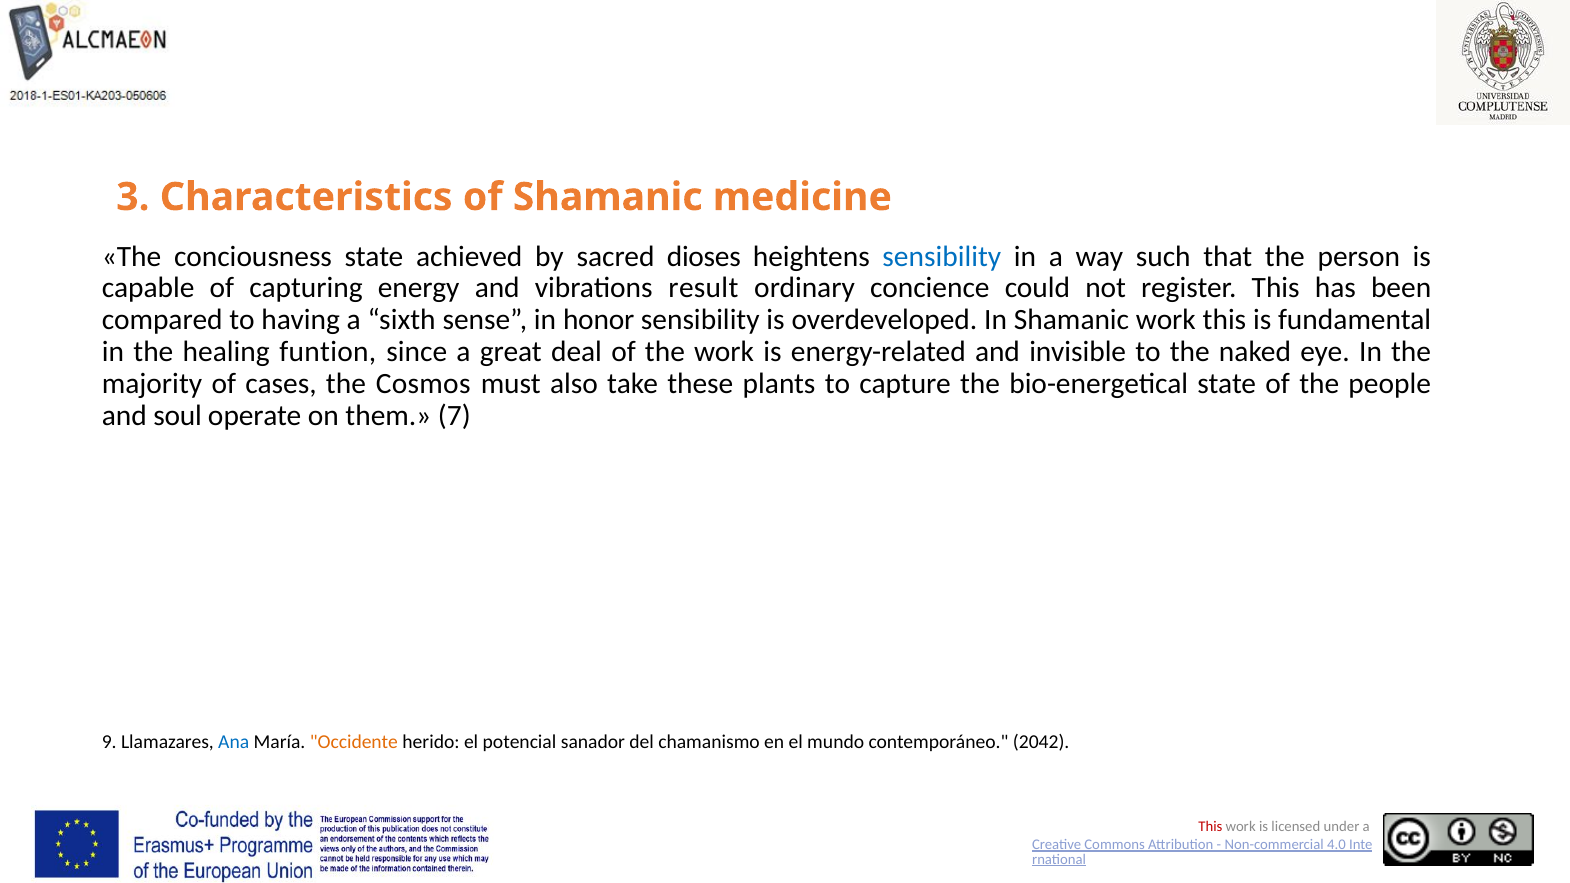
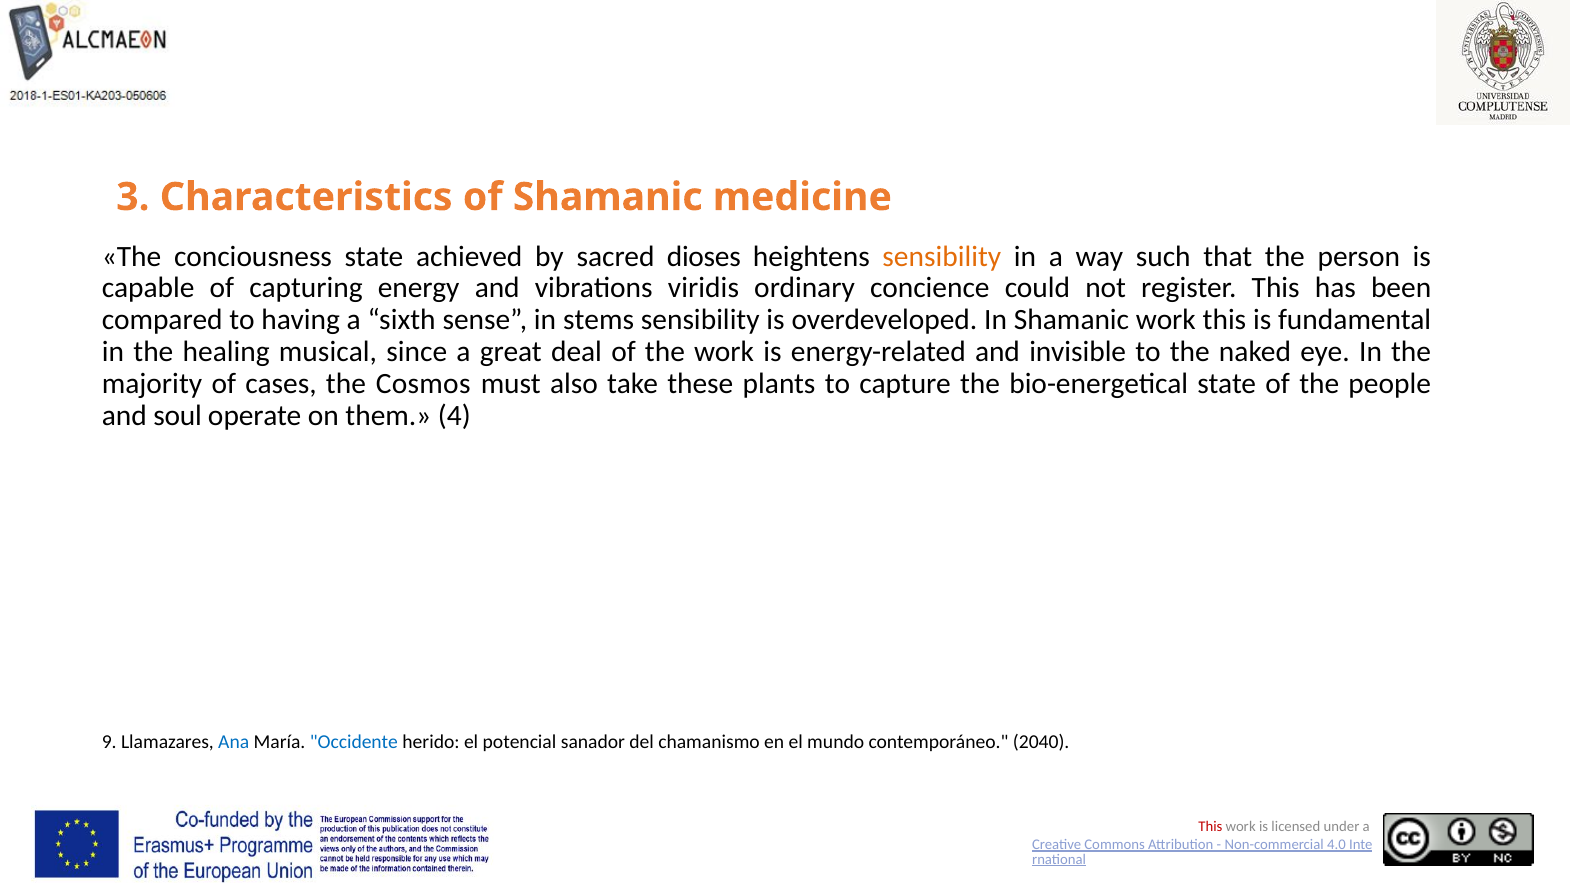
sensibility colour: blue -> orange (942, 257)
result: result -> viridis (704, 288)
honor: honor -> stems (599, 320)
funtion: funtion -> musical (328, 352)
7: 7 -> 4 (454, 416)
Occidente colour: orange -> blue (354, 743)
2042: 2042 -> 2040 (1041, 743)
